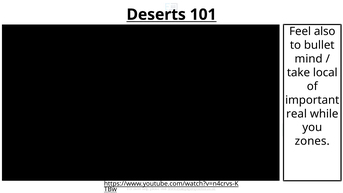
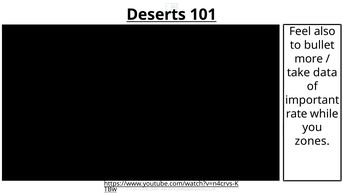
mind: mind -> more (309, 59)
local: local -> data (325, 73)
real: real -> rate (297, 114)
